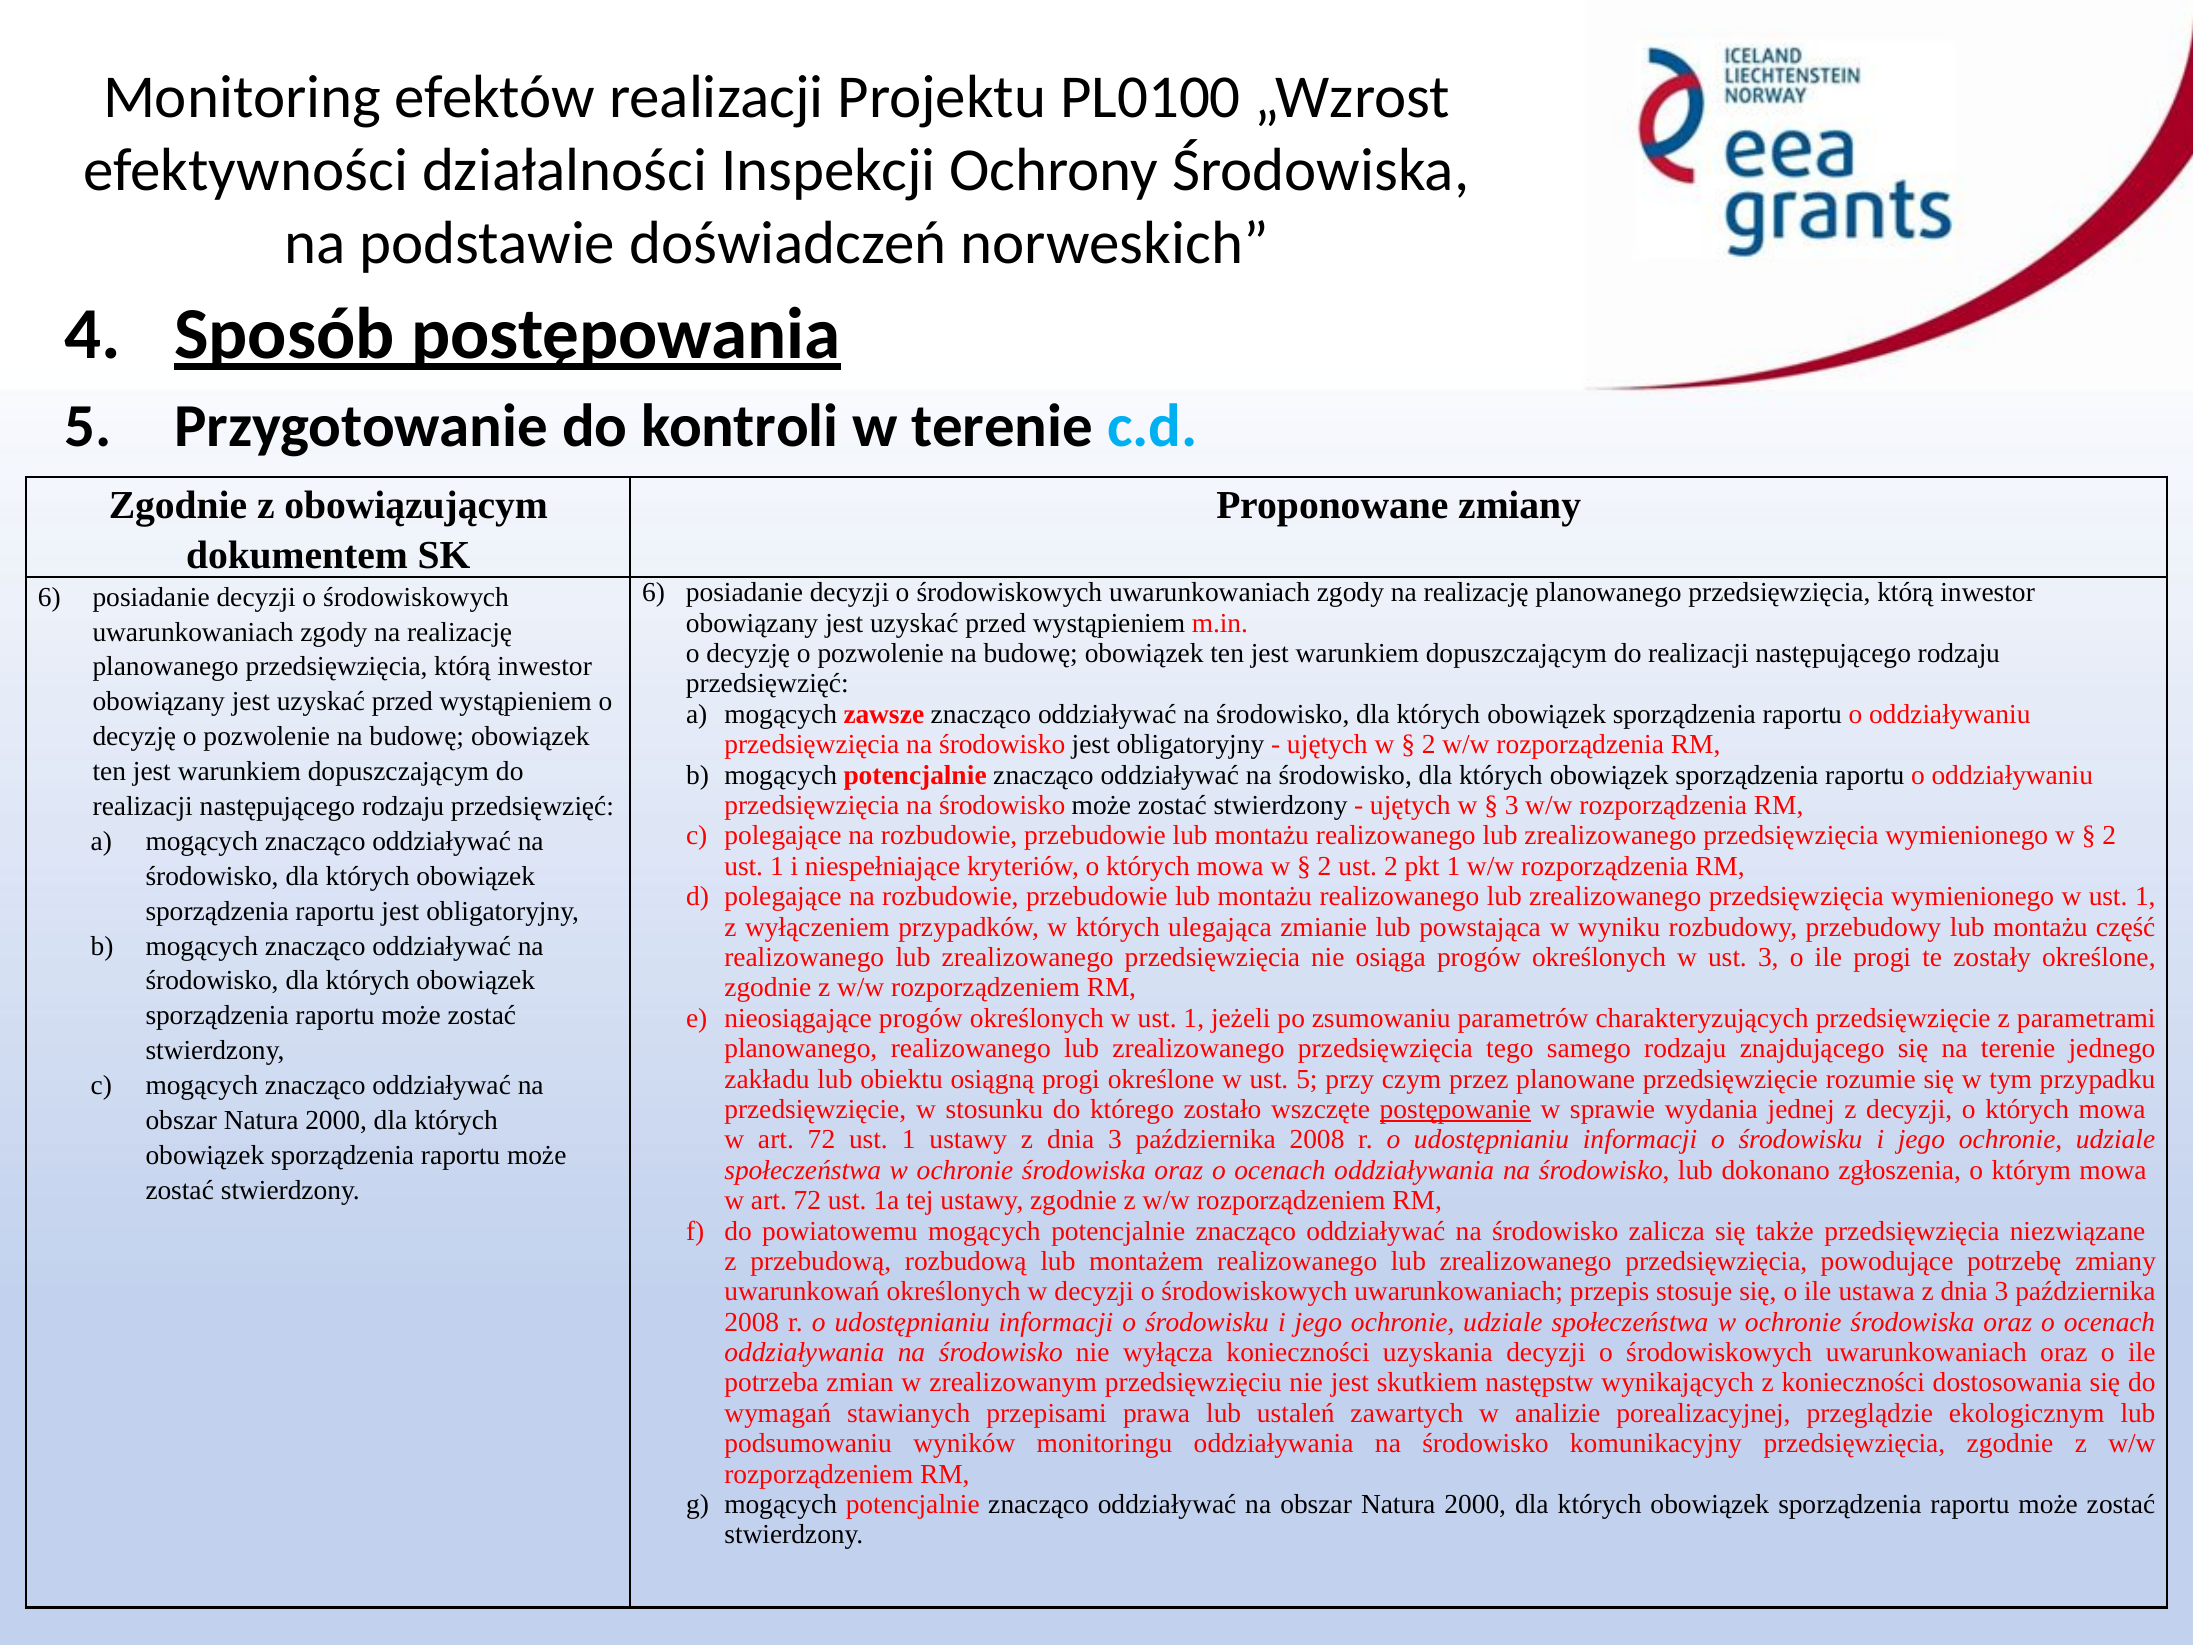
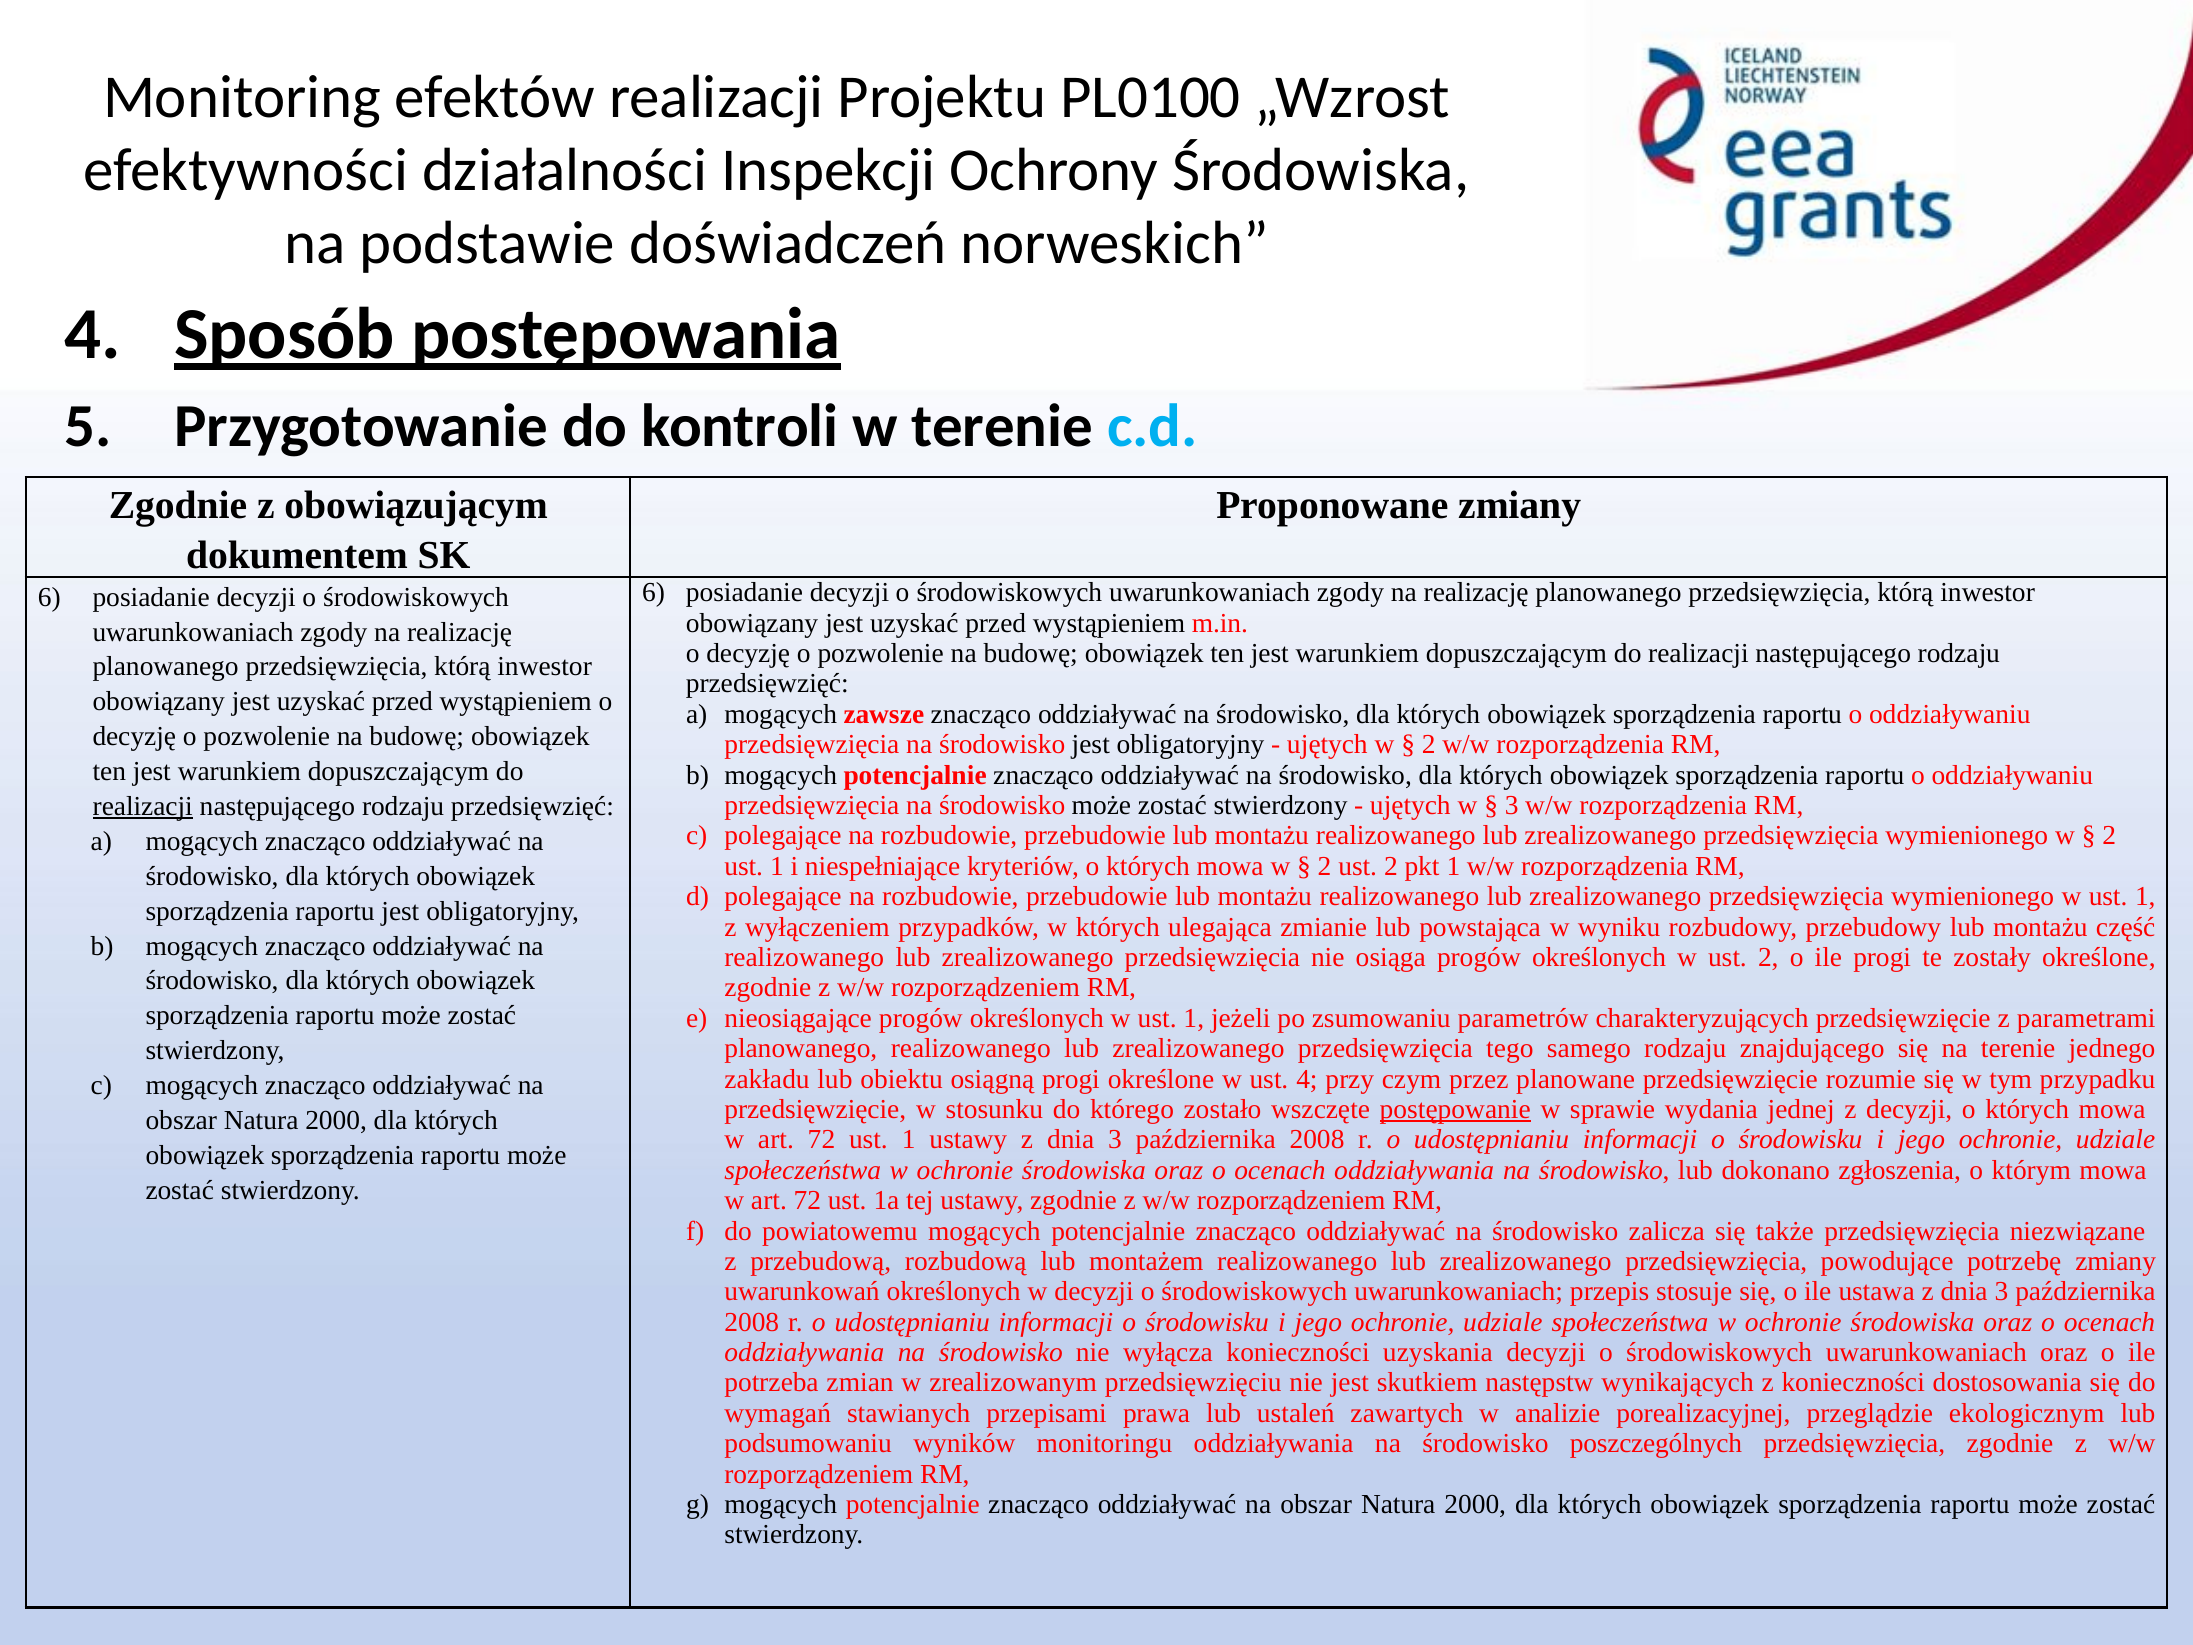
realizacji underline: none -> present (143, 806)
w ust 3: 3 -> 2 (1768, 957)
ust 5: 5 -> 4 (1307, 1079)
komunikacyjny: komunikacyjny -> poszczególnych (1656, 1444)
